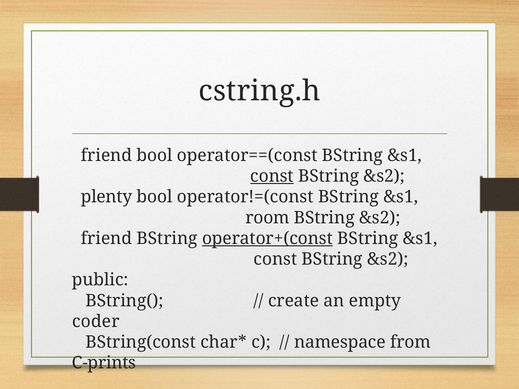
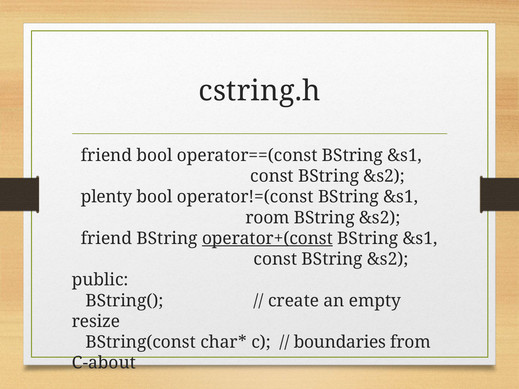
const underline: present -> none (272, 176)
coder: coder -> resize (96, 322)
namespace: namespace -> boundaries (340, 342)
C-prints: C-prints -> C-about (104, 363)
